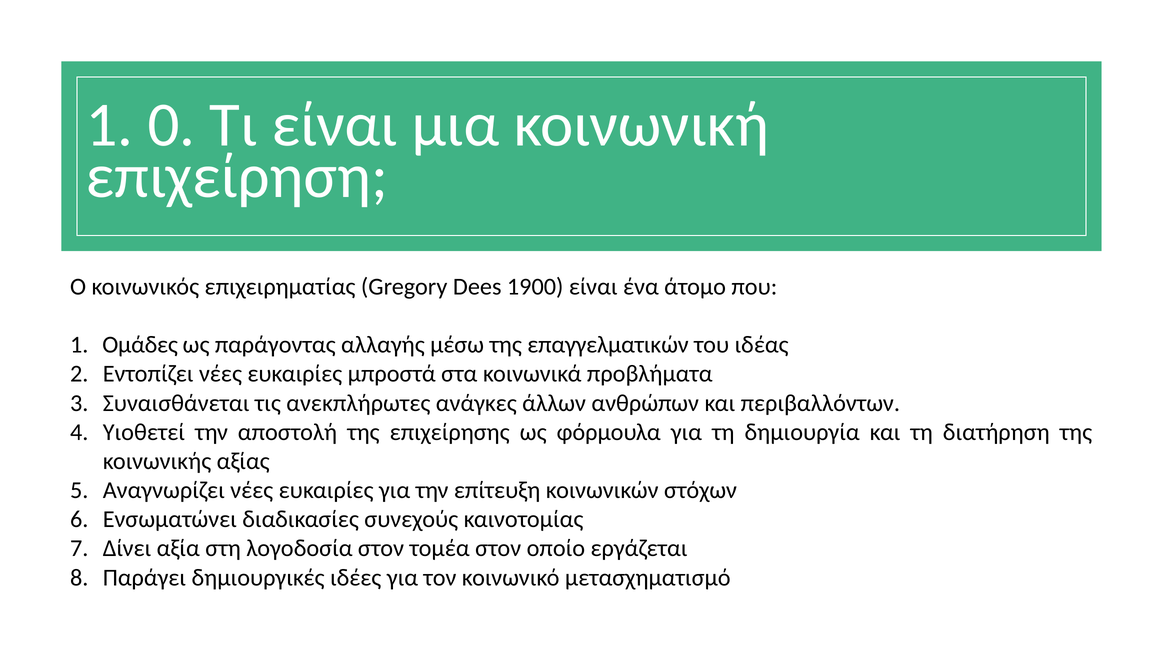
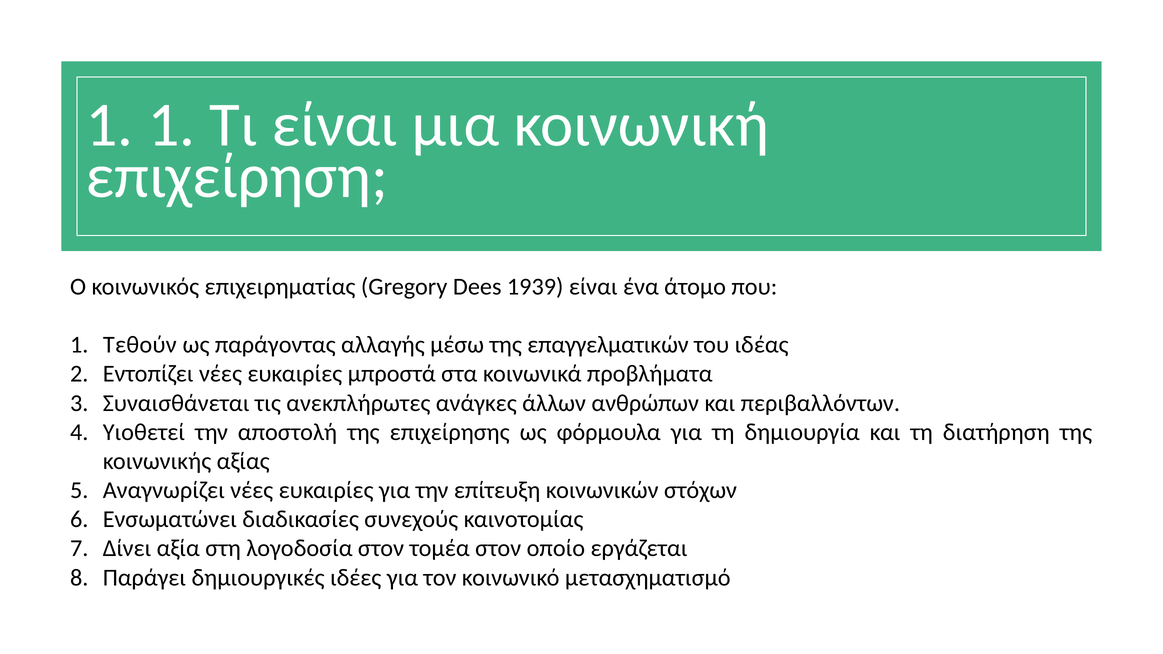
1 0: 0 -> 1 (171, 125)
1900: 1900 -> 1939 (535, 287)
Ομάδες: Ομάδες -> Τεθούν (140, 345)
